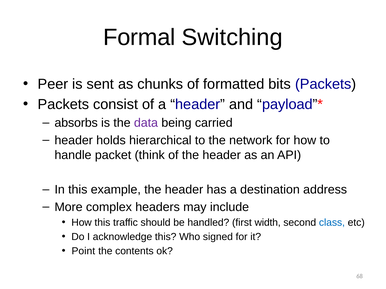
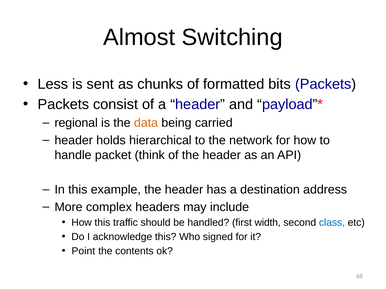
Formal: Formal -> Almost (139, 37)
Peer: Peer -> Less (53, 84)
absorbs: absorbs -> regional (76, 123)
data colour: purple -> orange (146, 123)
